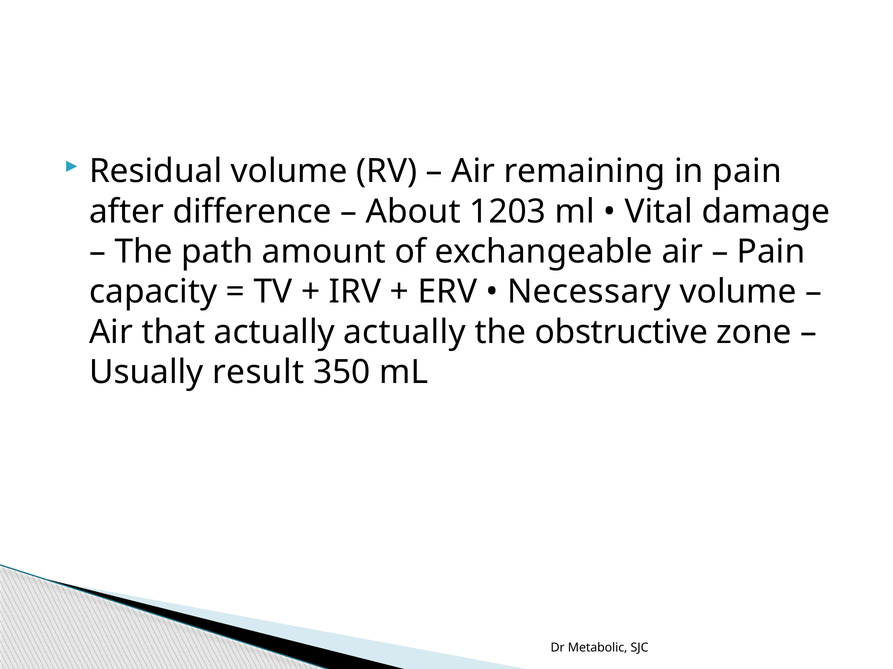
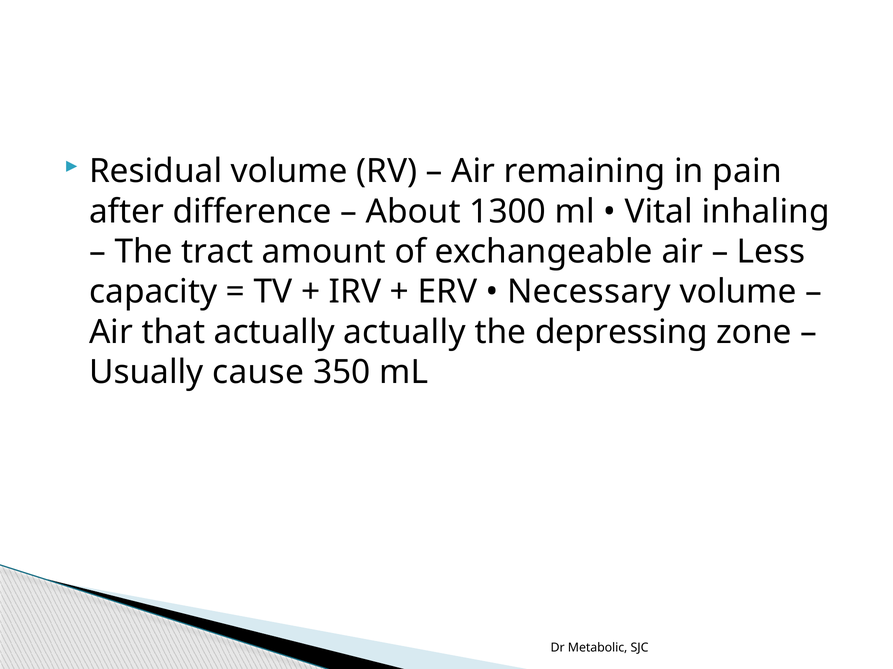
1203: 1203 -> 1300 (508, 212)
damage: damage -> inhaling (766, 212)
path: path -> tract (217, 252)
Pain: Pain -> Less (771, 252)
obstructive: obstructive -> depressing (621, 332)
result: result -> cause (258, 373)
